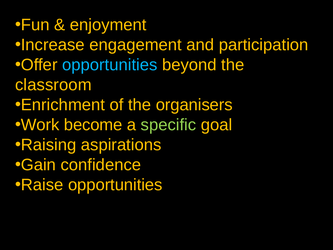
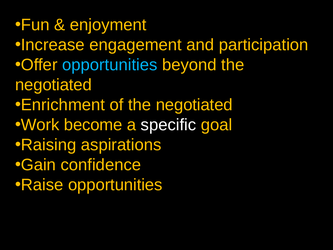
classroom: classroom -> negotiated (53, 85)
of the organisers: organisers -> negotiated (194, 105)
specific colour: light green -> white (168, 125)
